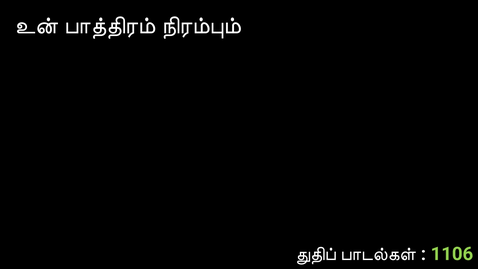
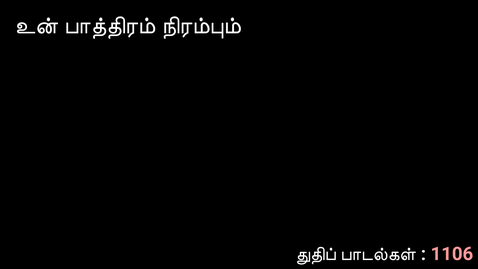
1106 colour: light green -> pink (452, 254)
